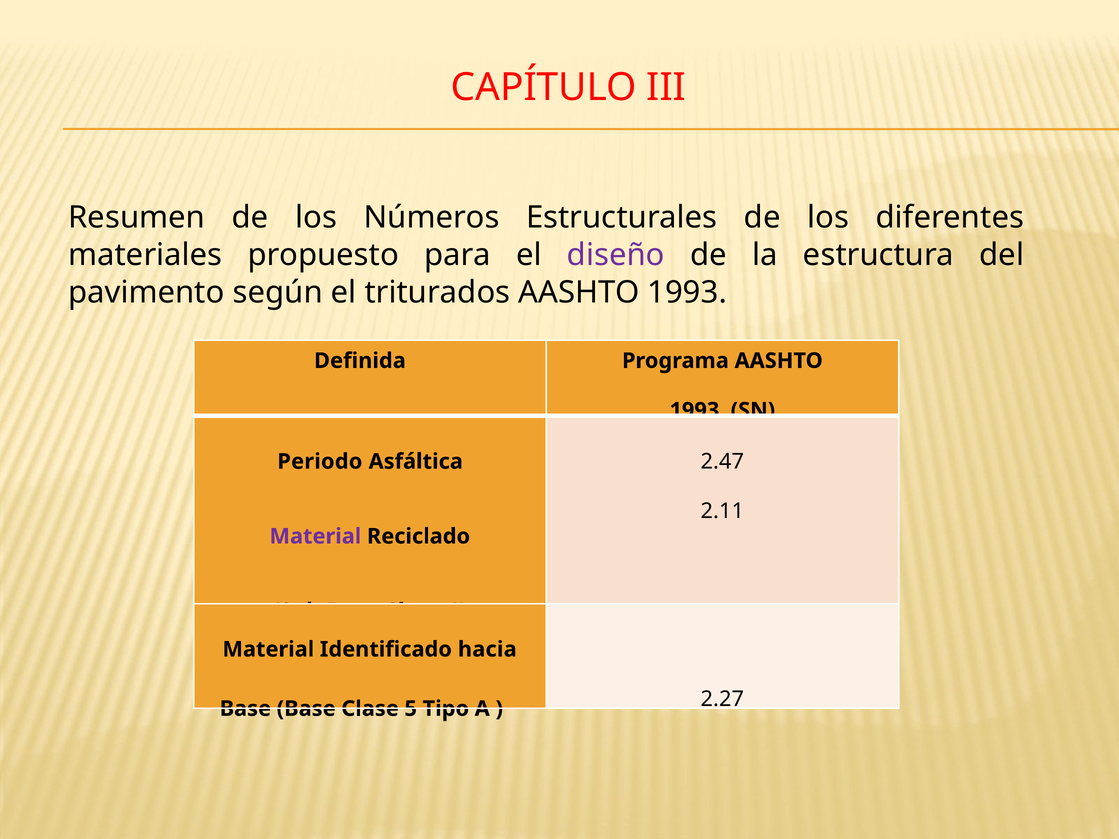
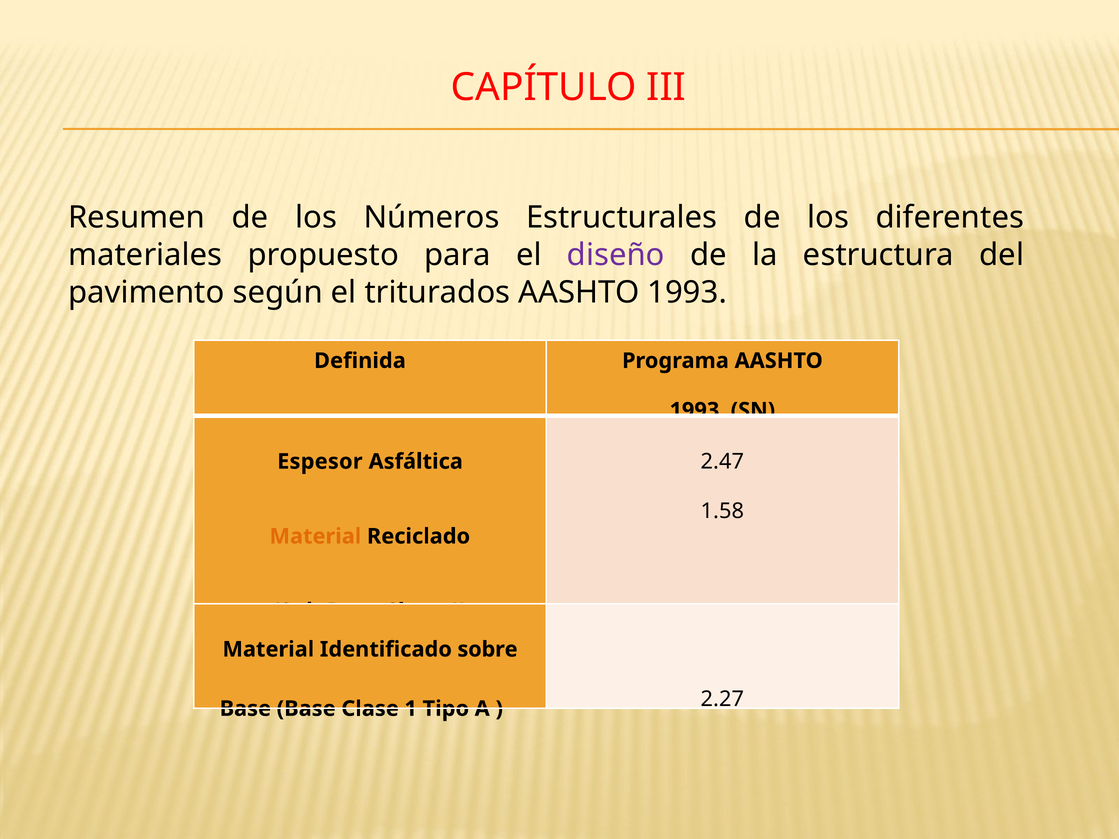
Periodo: Periodo -> Espesor (320, 462)
2.11: 2.11 -> 1.58 (722, 511)
Material colour: purple -> orange (315, 537)
hacia: hacia -> sobre (488, 650)
Base Clase 5: 5 -> 1 (411, 709)
